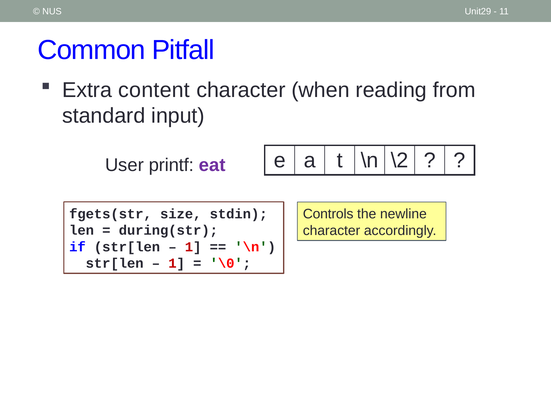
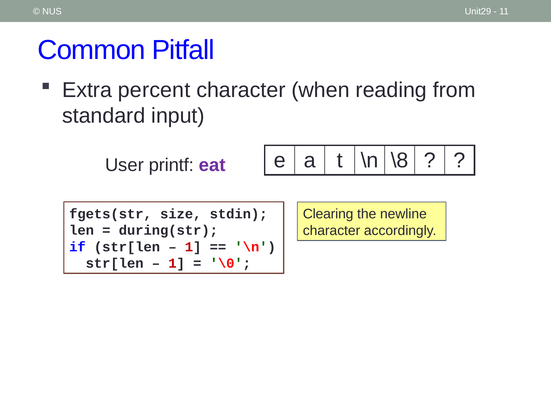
content: content -> percent (154, 90)
\2: \2 -> \8 (400, 161)
Controls: Controls -> Clearing (328, 214)
